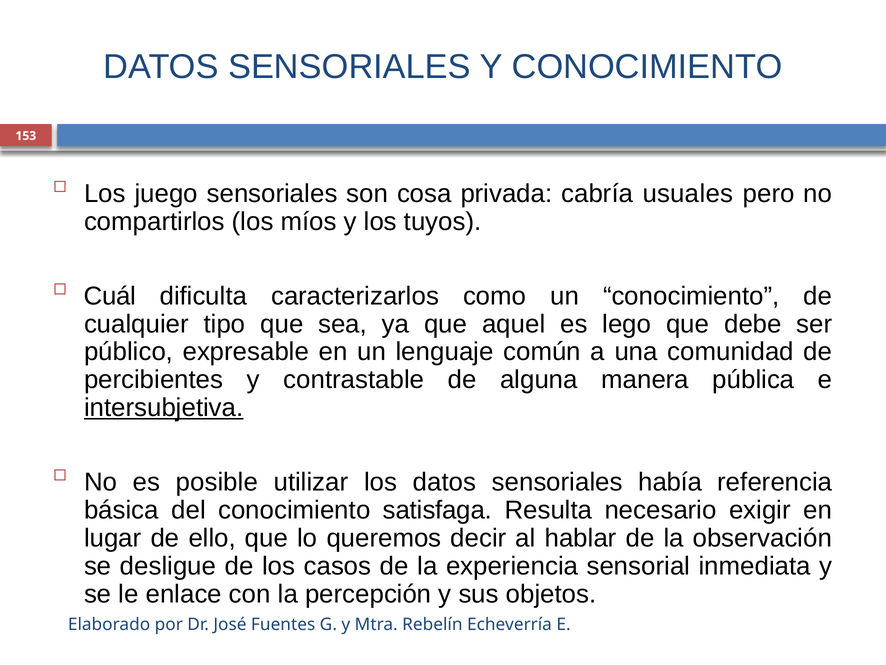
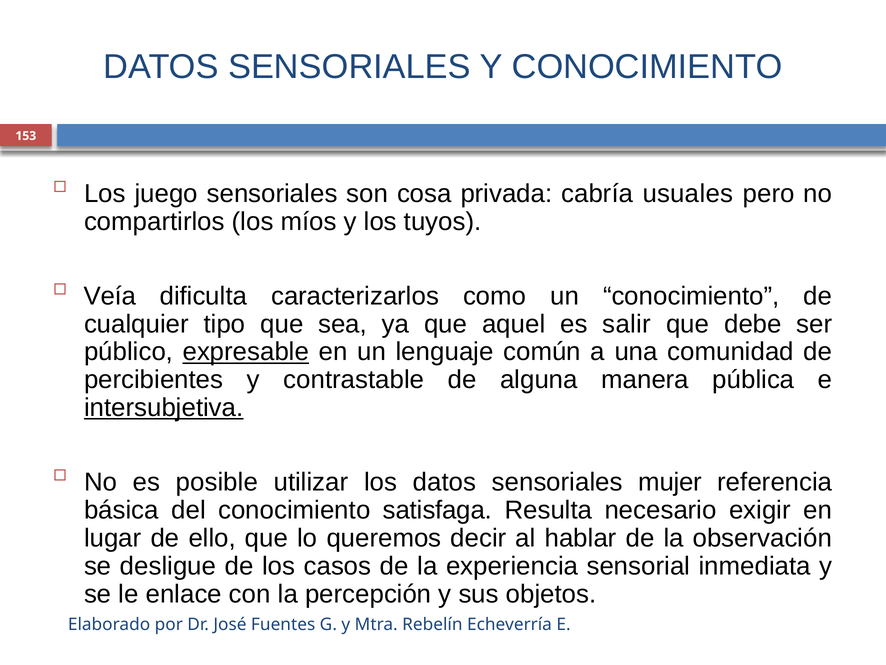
Cuál: Cuál -> Veía (110, 296)
lego: lego -> salir (627, 324)
expresable underline: none -> present (246, 352)
había: había -> mujer (670, 482)
